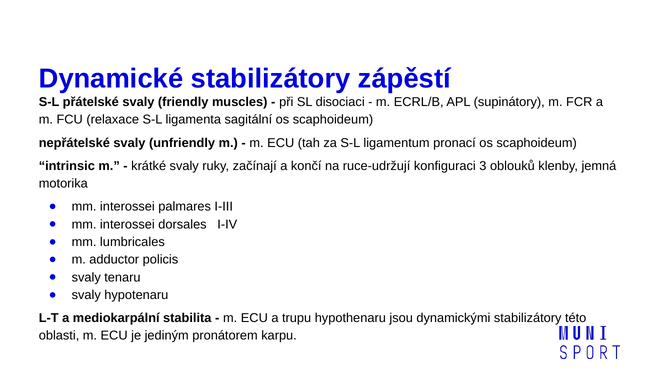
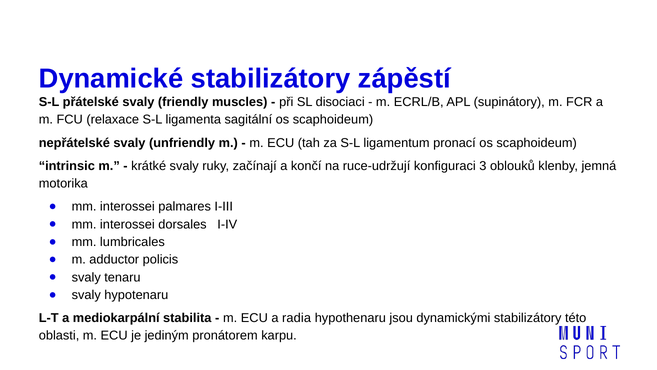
trupu: trupu -> radia (297, 318)
